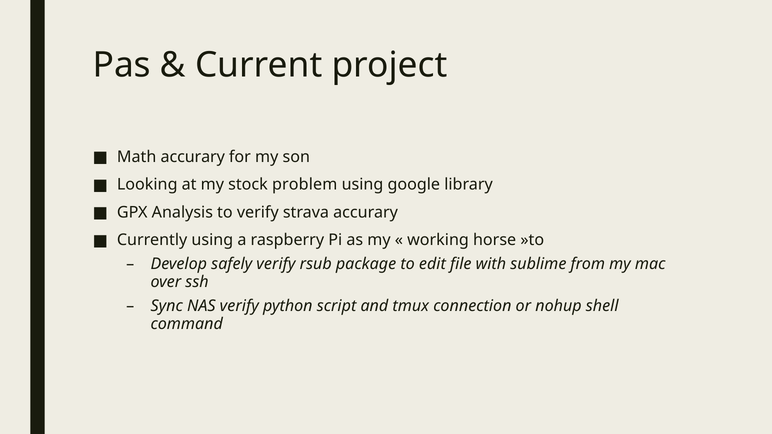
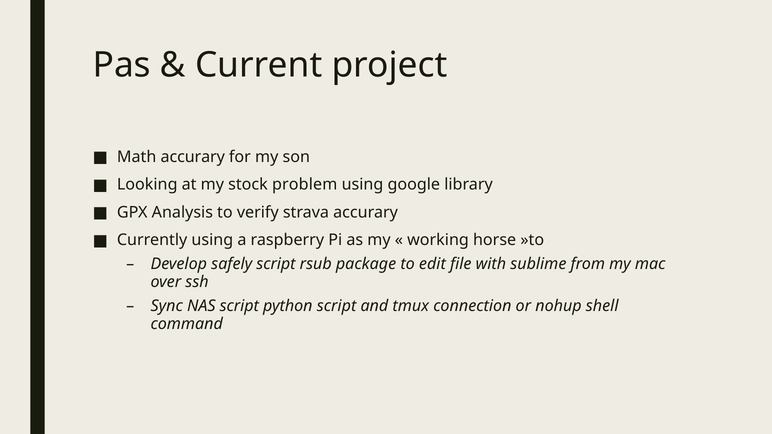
safely verify: verify -> script (276, 264)
NAS verify: verify -> script (239, 306)
